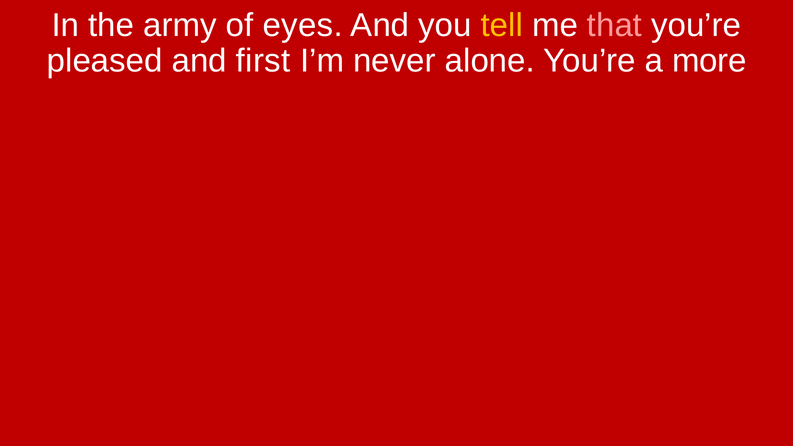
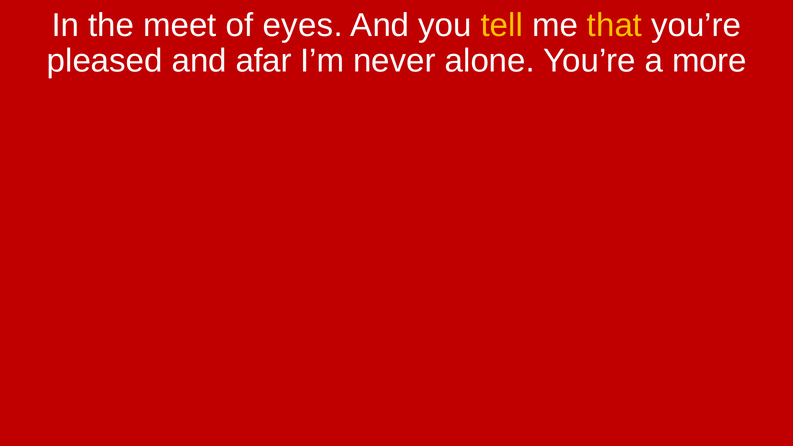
army: army -> meet (180, 25)
that colour: pink -> yellow (615, 25)
first: first -> afar (264, 61)
